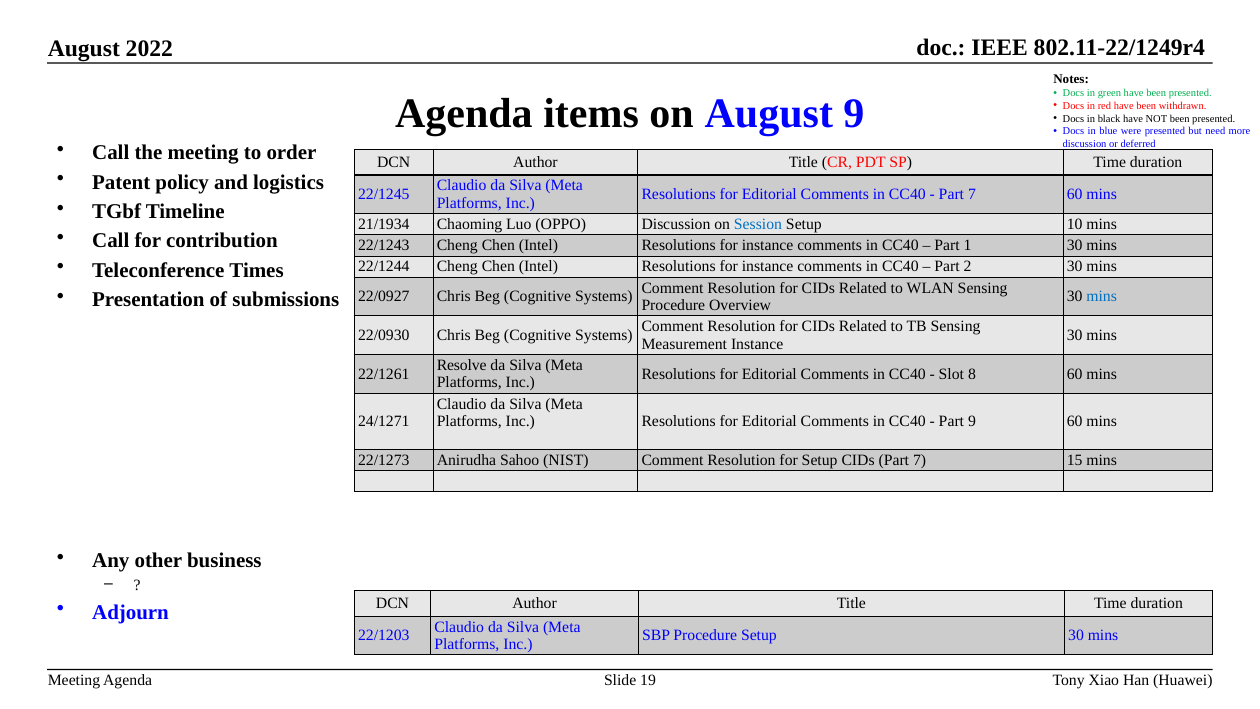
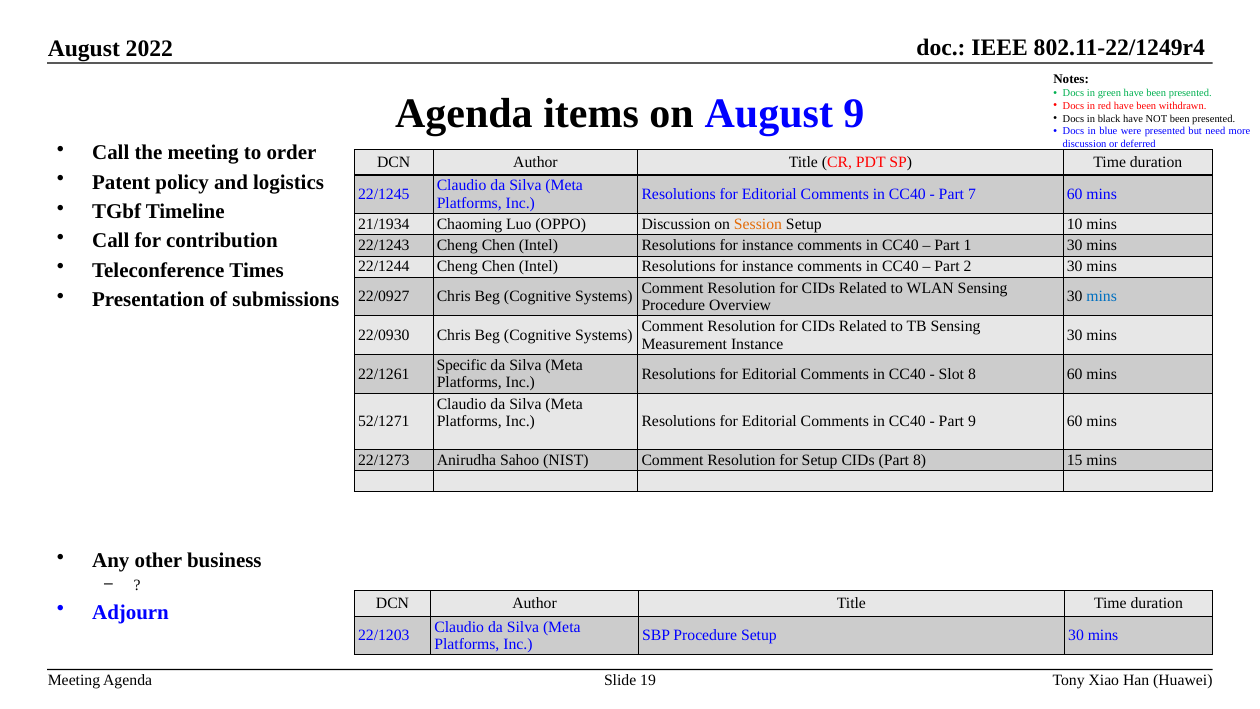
Session colour: blue -> orange (758, 224)
Resolve: Resolve -> Specific (462, 365)
24/1271: 24/1271 -> 52/1271 (384, 421)
CIDs Part 7: 7 -> 8 (920, 460)
